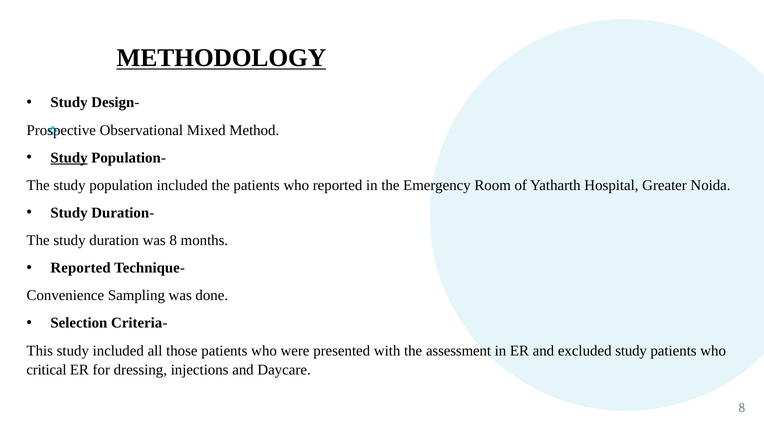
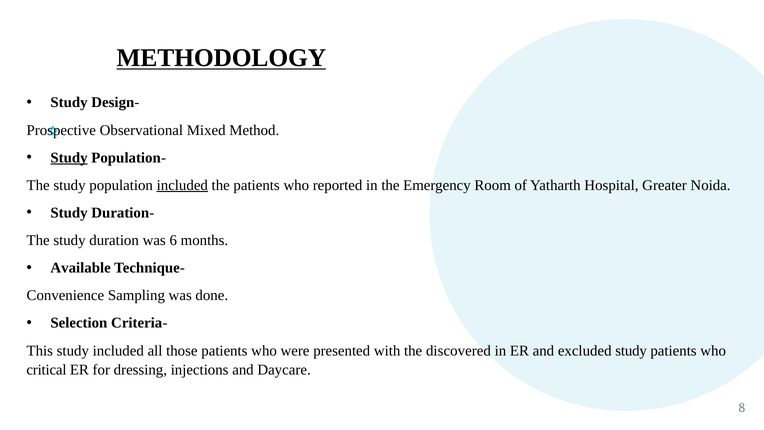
included underline: none -> present (182, 185)
was 8: 8 -> 6 (173, 240)
Reported: Reported -> Available (81, 268)
assessment: assessment -> discovered (458, 350)
